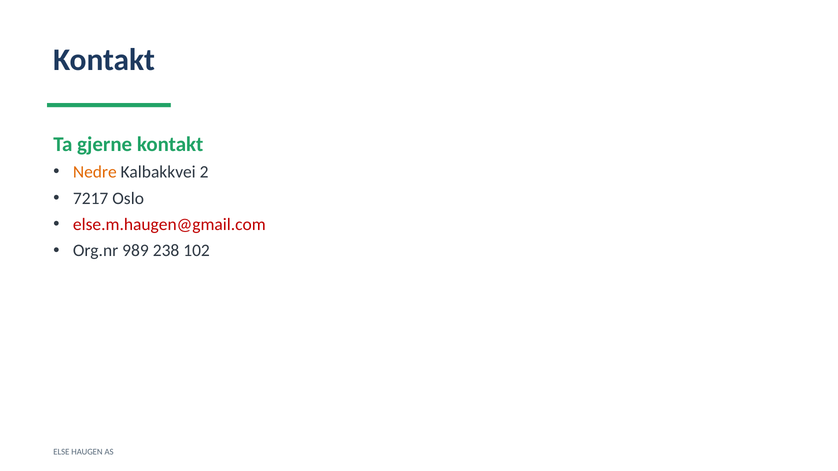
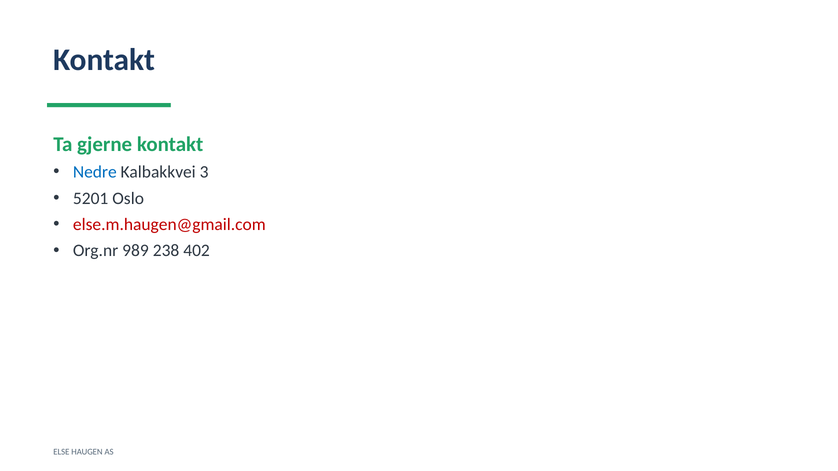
Nedre colour: orange -> blue (95, 172)
2: 2 -> 3 (204, 172)
7217: 7217 -> 5201 (91, 199)
102: 102 -> 402 (197, 251)
